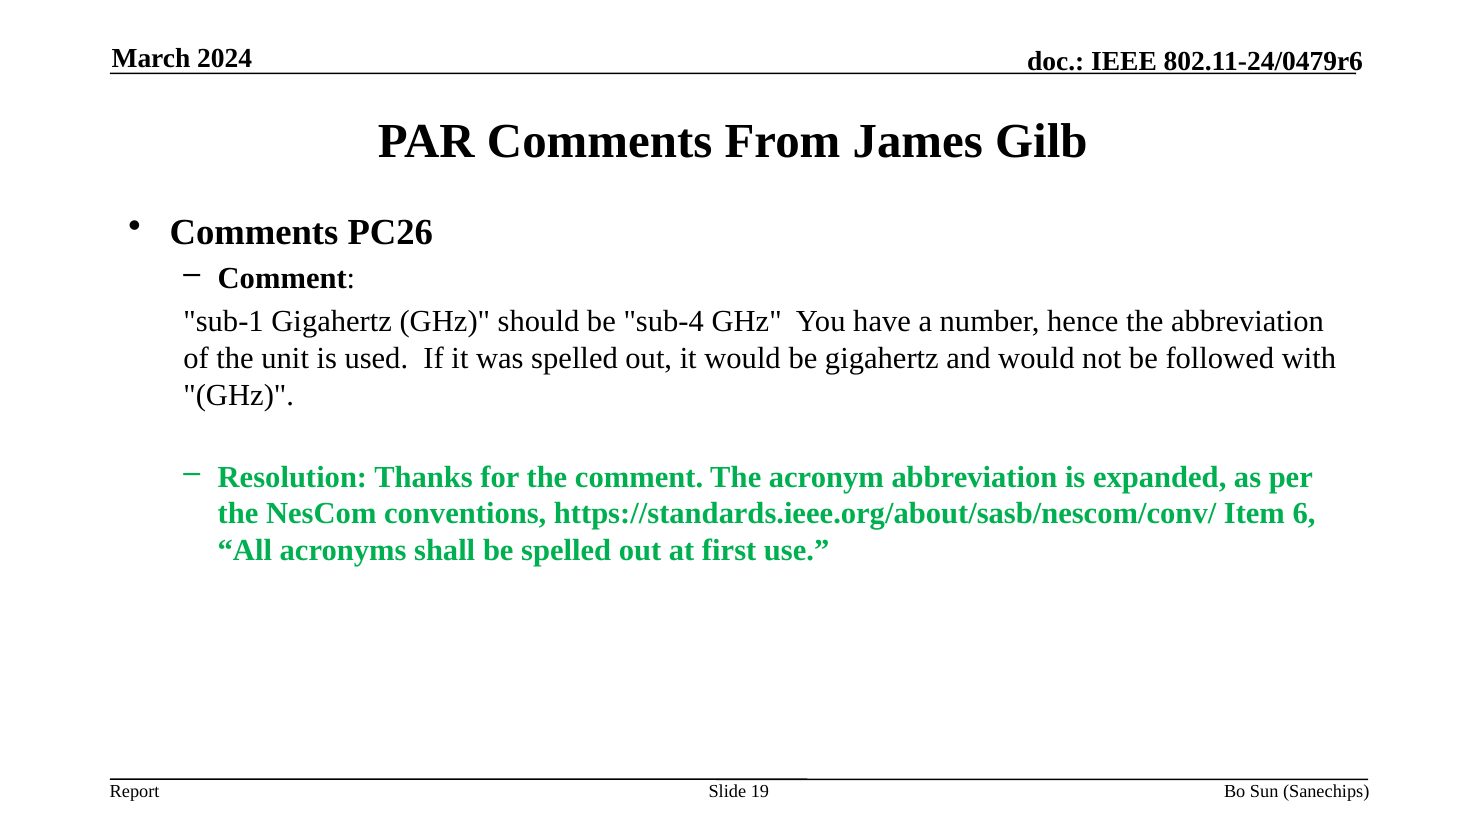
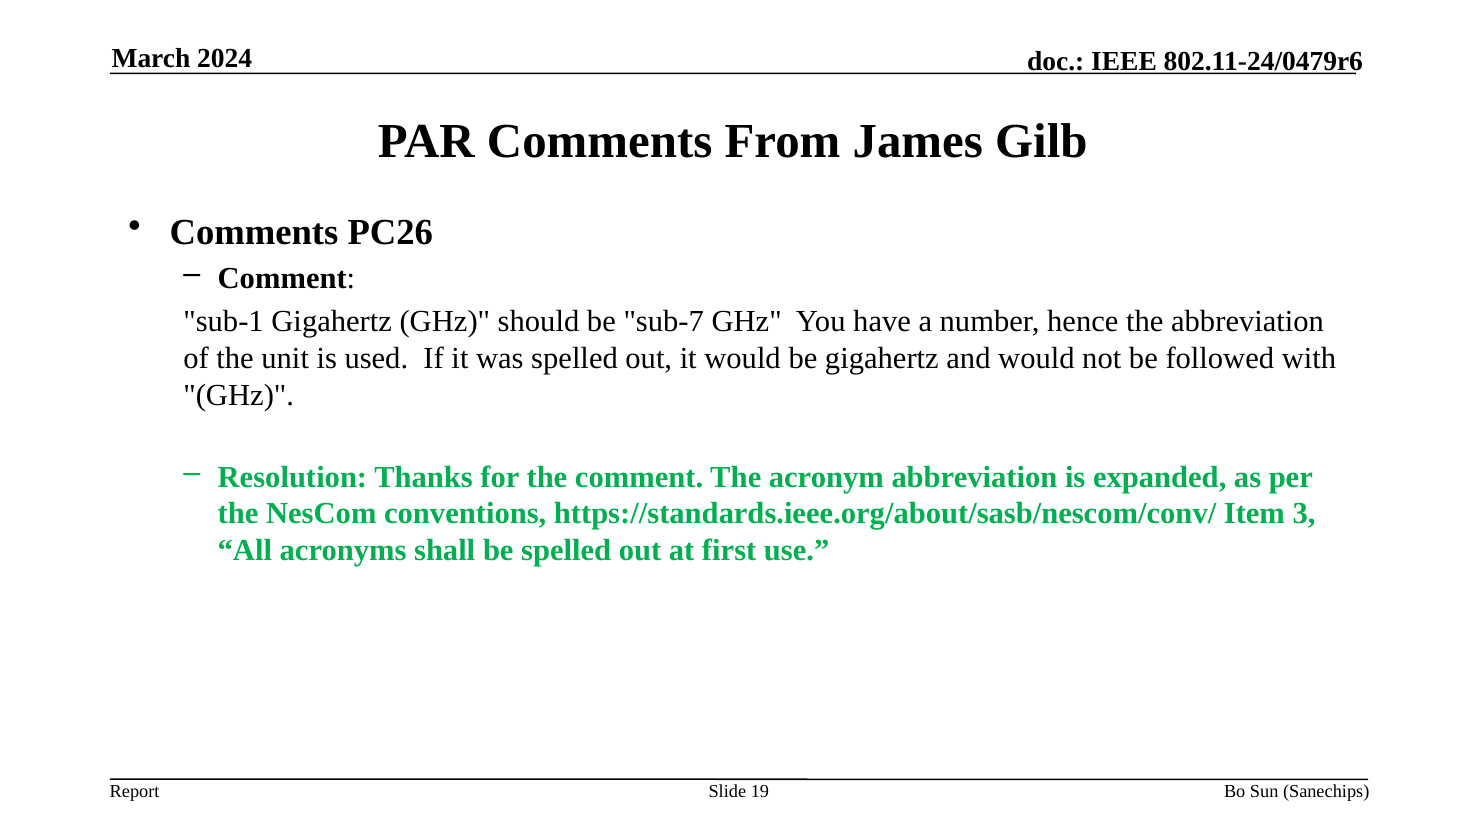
sub-4: sub-4 -> sub-7 (664, 321)
6: 6 -> 3 (1304, 513)
